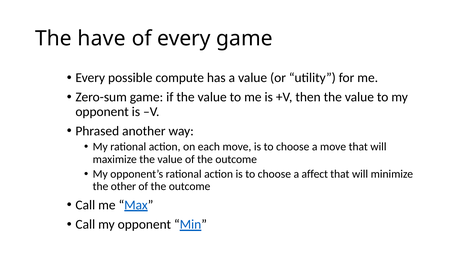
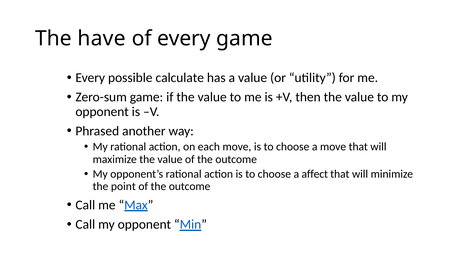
compute: compute -> calculate (180, 78)
other: other -> point (123, 186)
